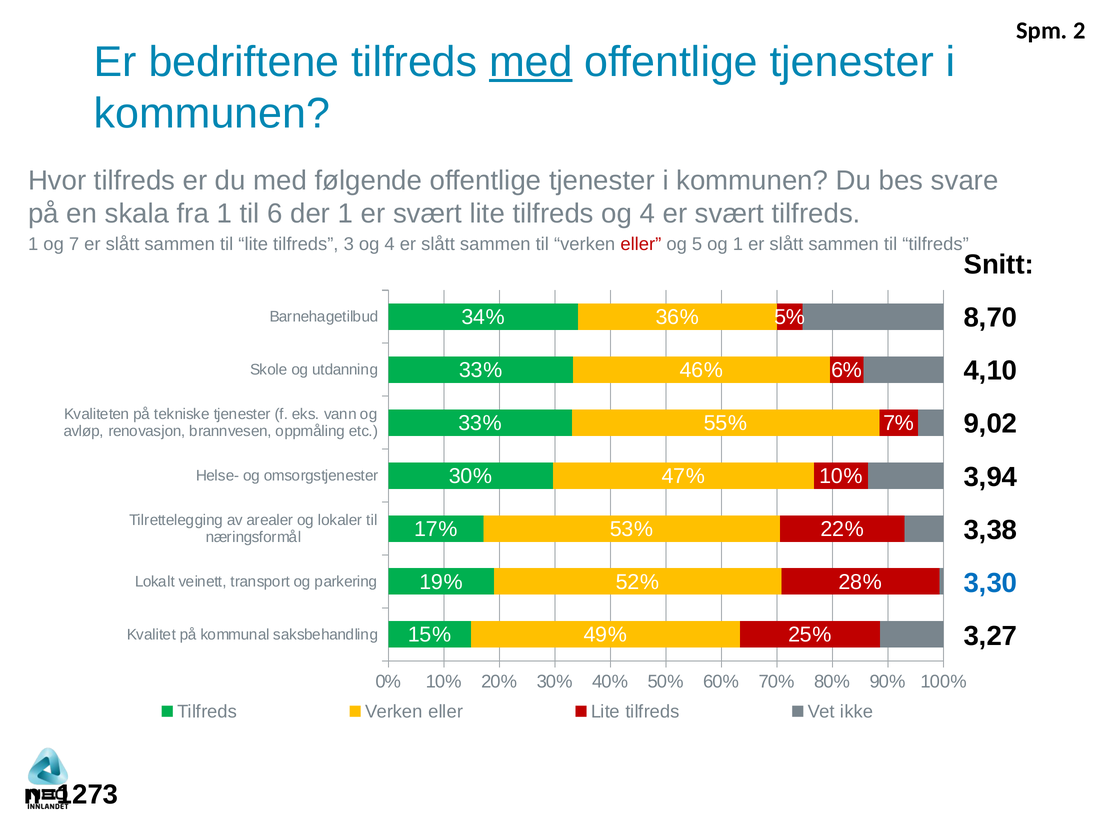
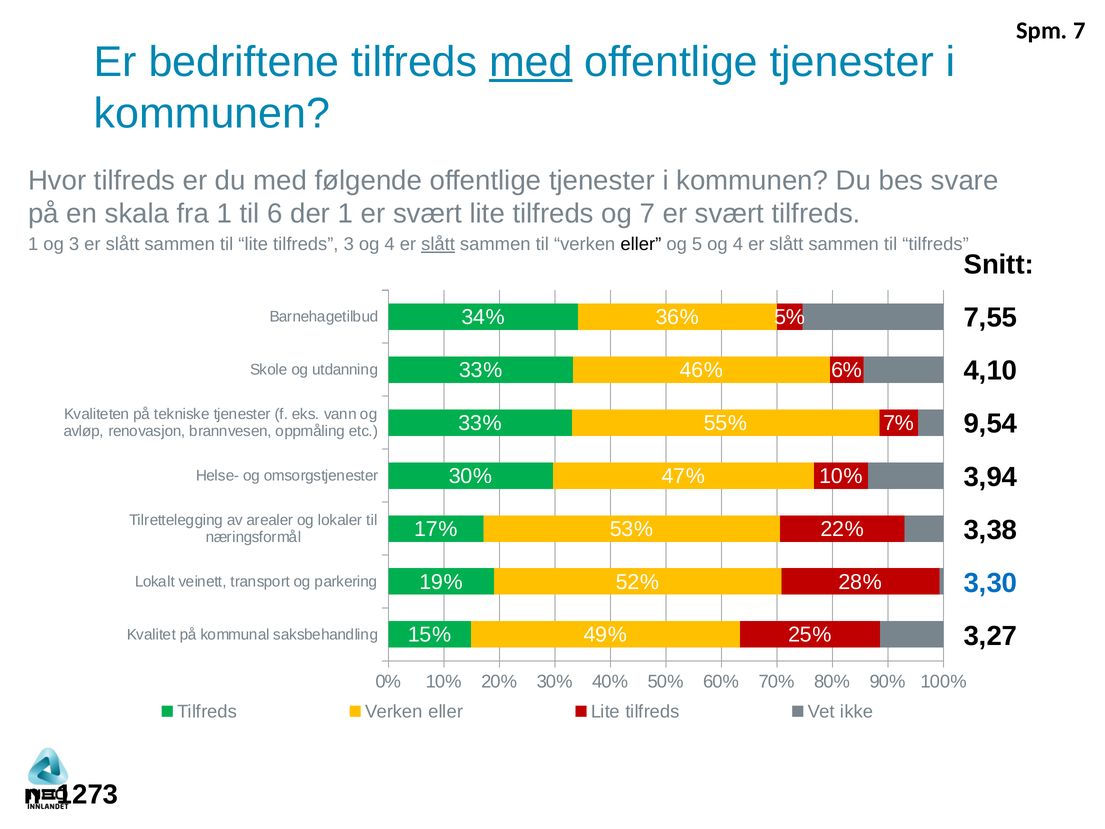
Spm 2: 2 -> 7 (1079, 30)
tilfreds og 4: 4 -> 7 (647, 214)
og 7: 7 -> 3 (74, 244)
slått underline: none -> present (438, 244)
eller colour: red -> black (641, 244)
5 og 1: 1 -> 4 (738, 244)
8,70: 8,70 -> 7,55 (990, 317)
9,02: 9,02 -> 9,54 (990, 424)
